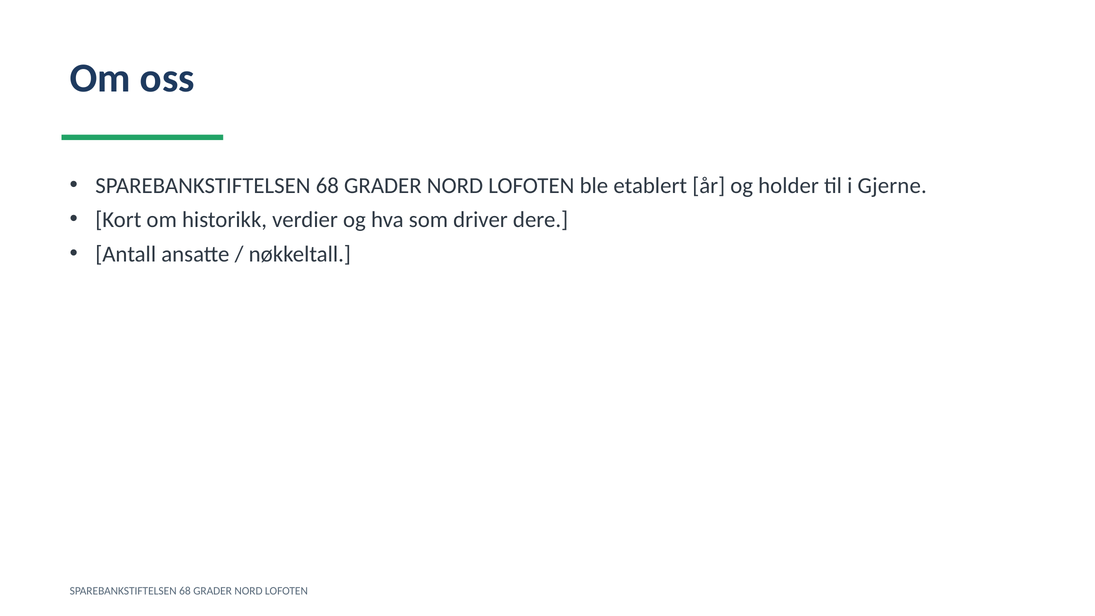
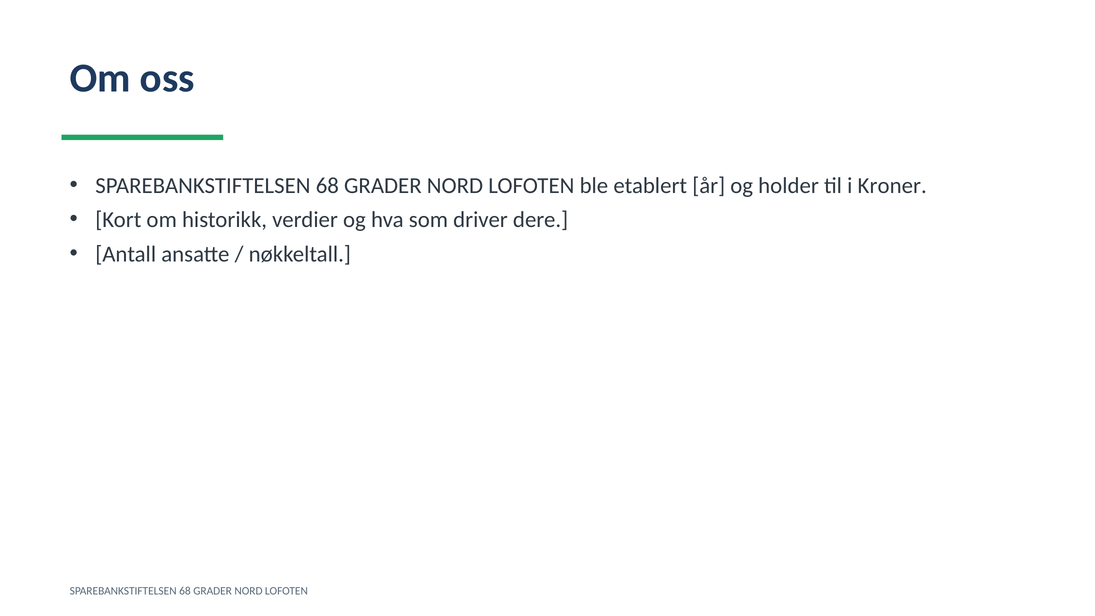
Gjerne: Gjerne -> Kroner (892, 185)
